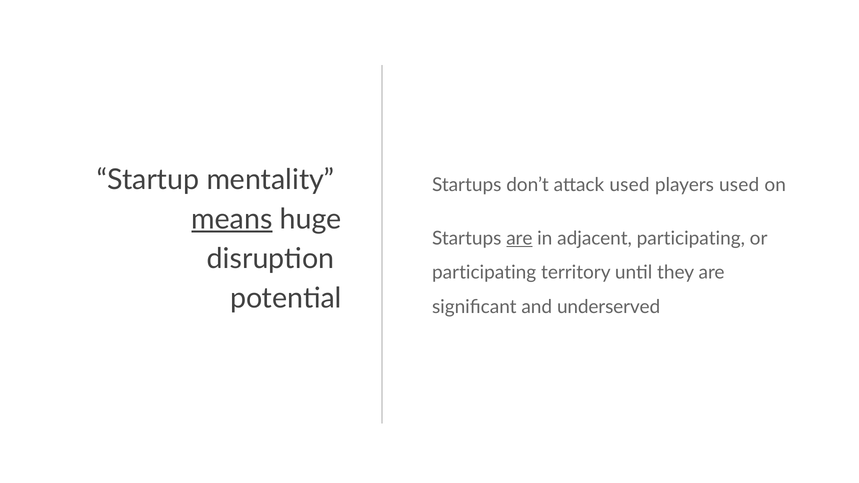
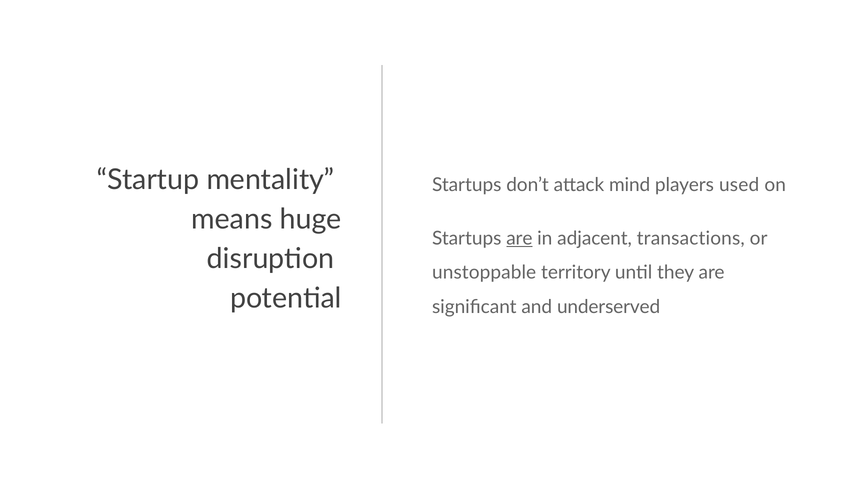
attack used: used -> mind (630, 185)
means underline: present -> none (232, 219)
adjacent participating: participating -> transactions (691, 238)
participating: participating -> unstoppable (484, 273)
